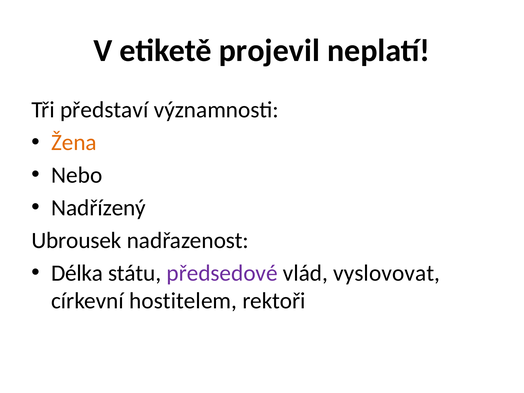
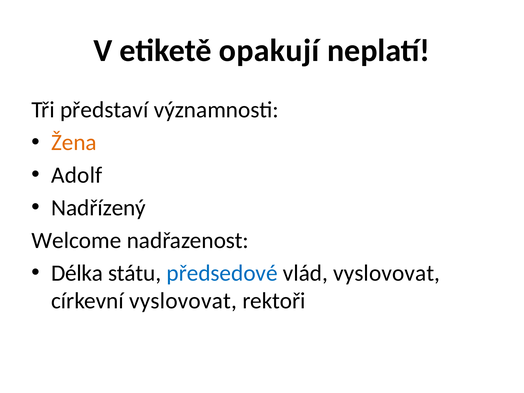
projevil: projevil -> opakují (269, 51)
Nebo: Nebo -> Adolf (77, 175)
Ubrousek: Ubrousek -> Welcome (76, 240)
předsedové colour: purple -> blue (222, 273)
církevní hostitelem: hostitelem -> vyslovovat (183, 301)
